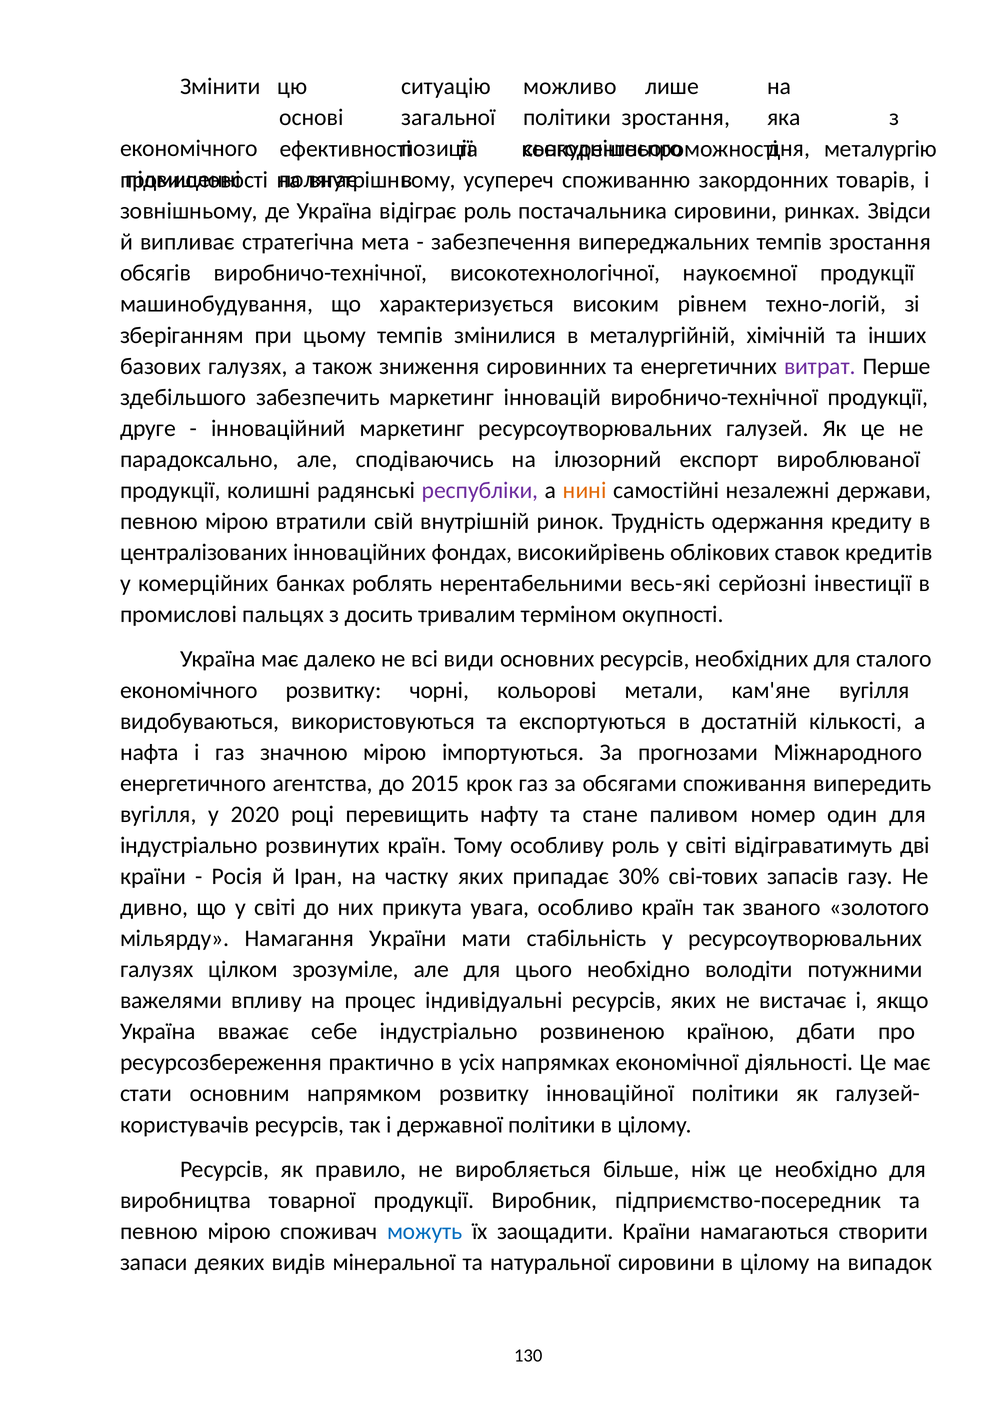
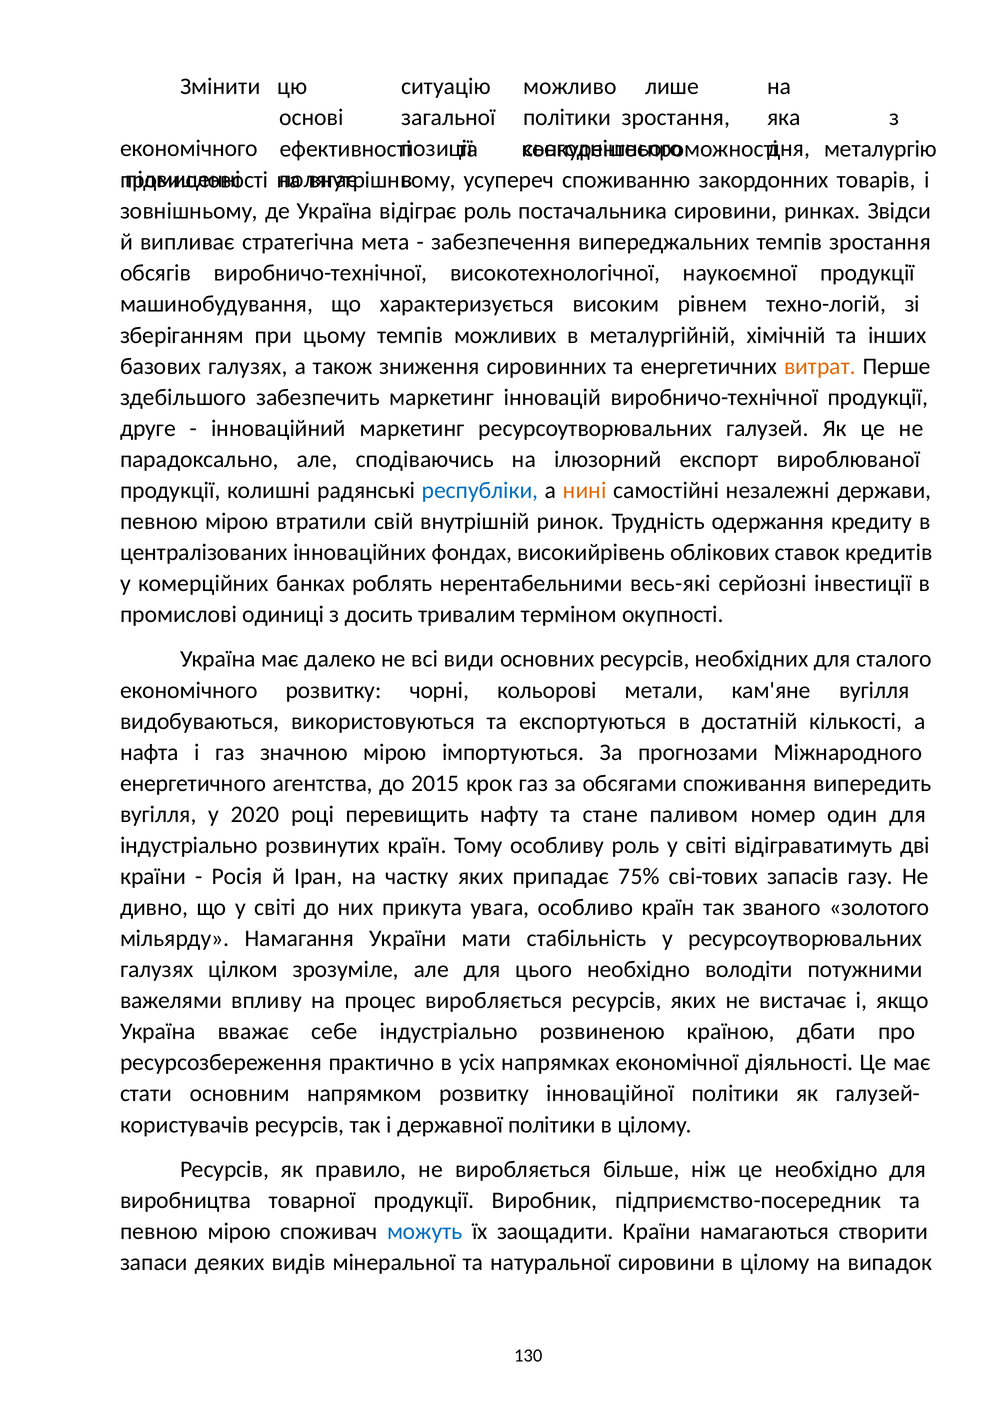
змінилися: змінилися -> можливих (505, 335)
витрат colour: purple -> orange (820, 366)
республіки colour: purple -> blue (480, 490)
пальцях: пальцях -> одиниці (283, 614)
30%: 30% -> 75% (639, 876)
процес індивідуальні: індивідуальні -> виробляється (494, 1000)
